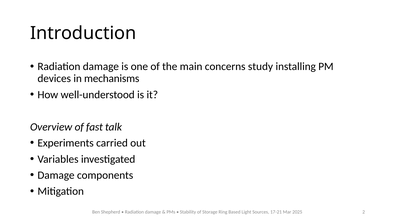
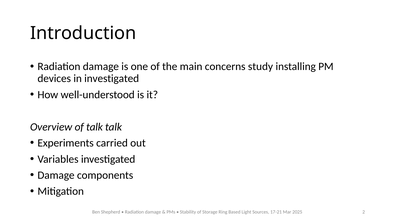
in mechanisms: mechanisms -> investigated (112, 79)
of fast: fast -> talk (94, 127)
